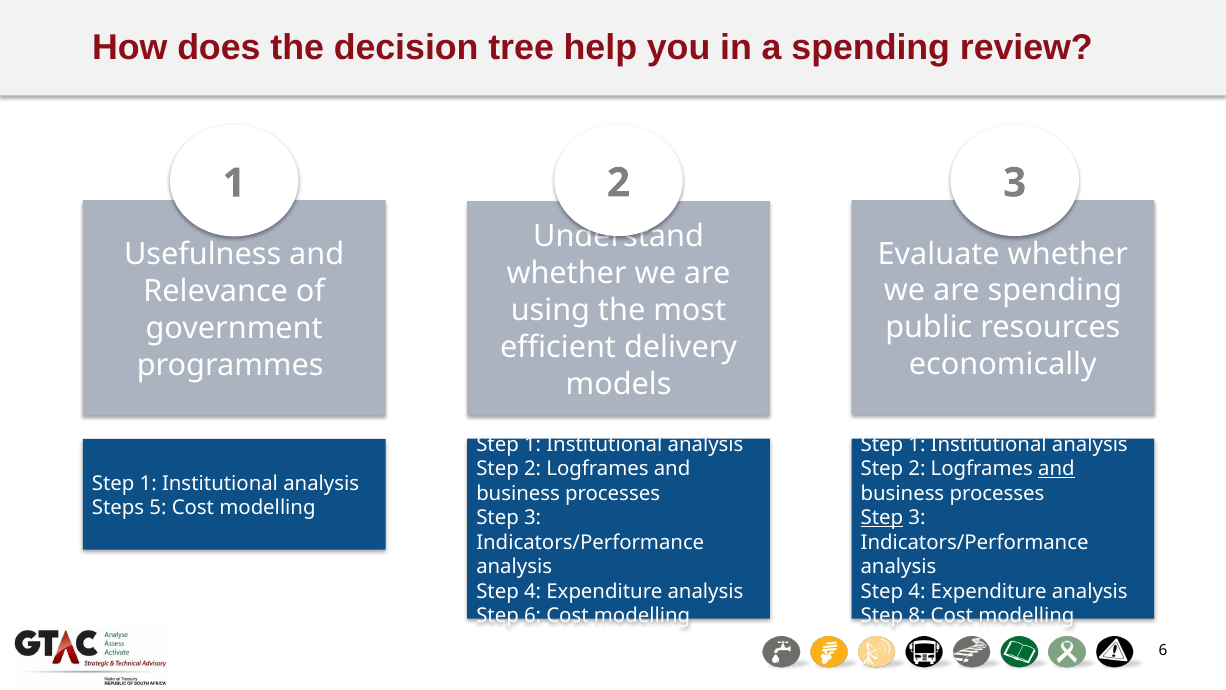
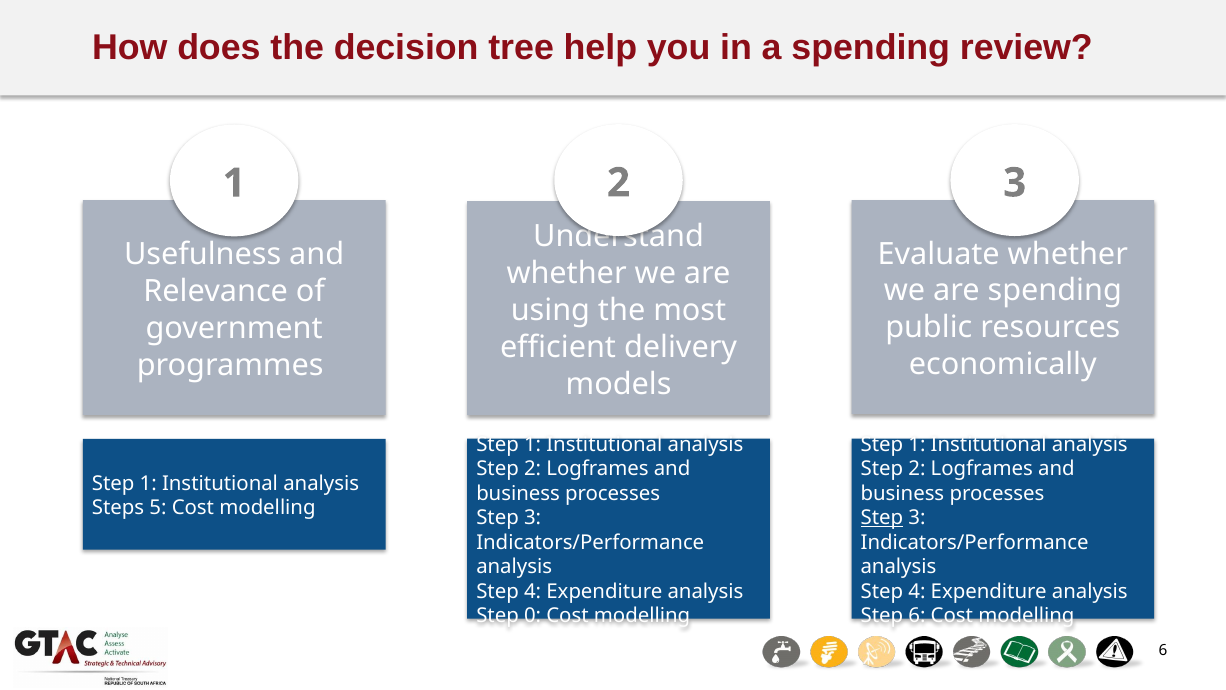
and underline: present -> none (1056, 469)
Step 6: 6 -> 0 (533, 616)
Step 8: 8 -> 6 (917, 616)
